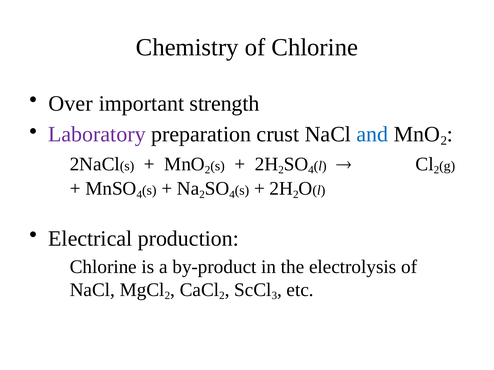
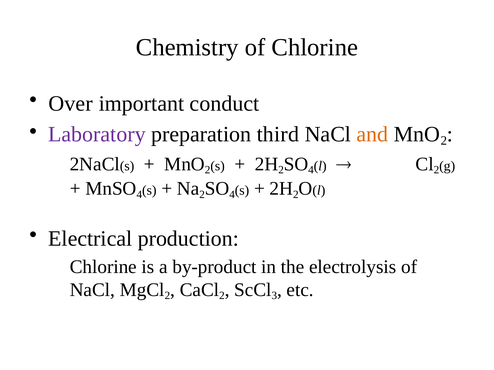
strength: strength -> conduct (224, 104)
crust: crust -> third (278, 134)
and colour: blue -> orange (372, 134)
